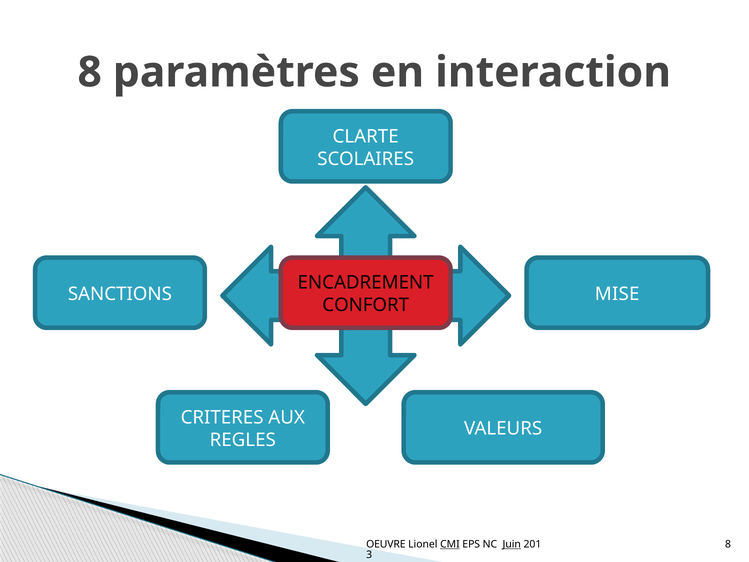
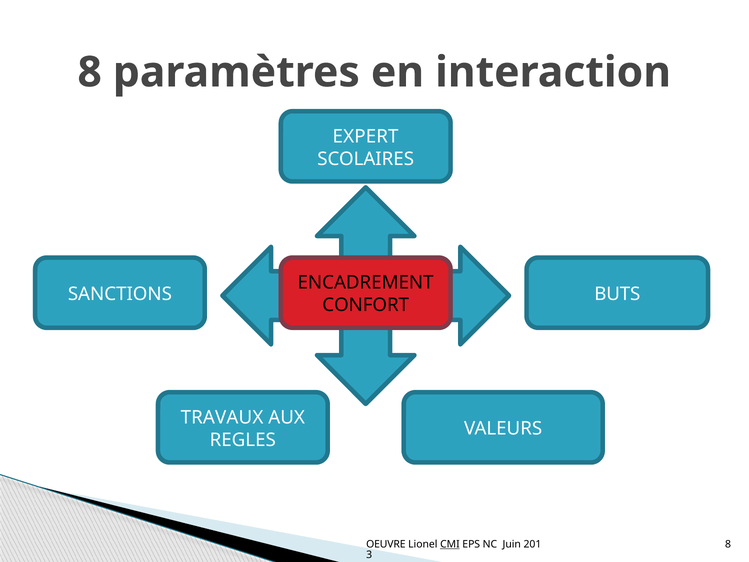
CLARTE: CLARTE -> EXPERT (366, 136)
MISE: MISE -> BUTS (617, 294)
CRITERES: CRITERES -> TRAVAUX (222, 417)
Juin underline: present -> none (512, 544)
